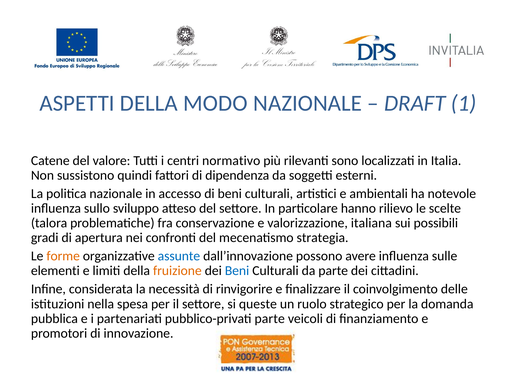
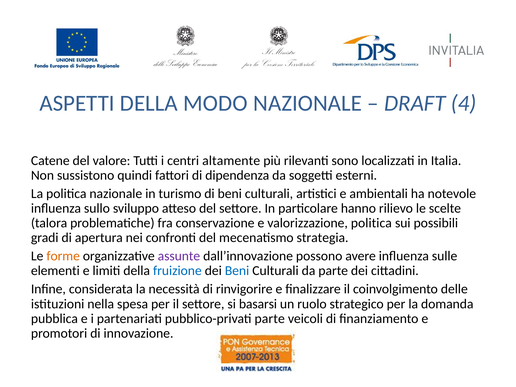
1: 1 -> 4 (464, 103)
normativo: normativo -> altamente (231, 161)
accesso: accesso -> turismo (180, 194)
valorizzazione italiana: italiana -> politica (371, 223)
assunte colour: blue -> purple (179, 256)
fruizione colour: orange -> blue (177, 271)
queste: queste -> basarsi (258, 304)
